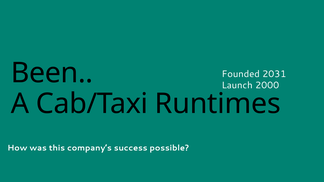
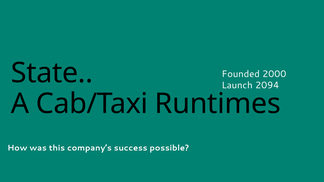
Been: Been -> State (52, 73)
2031: 2031 -> 2000 (274, 74)
2000: 2000 -> 2094 (267, 85)
